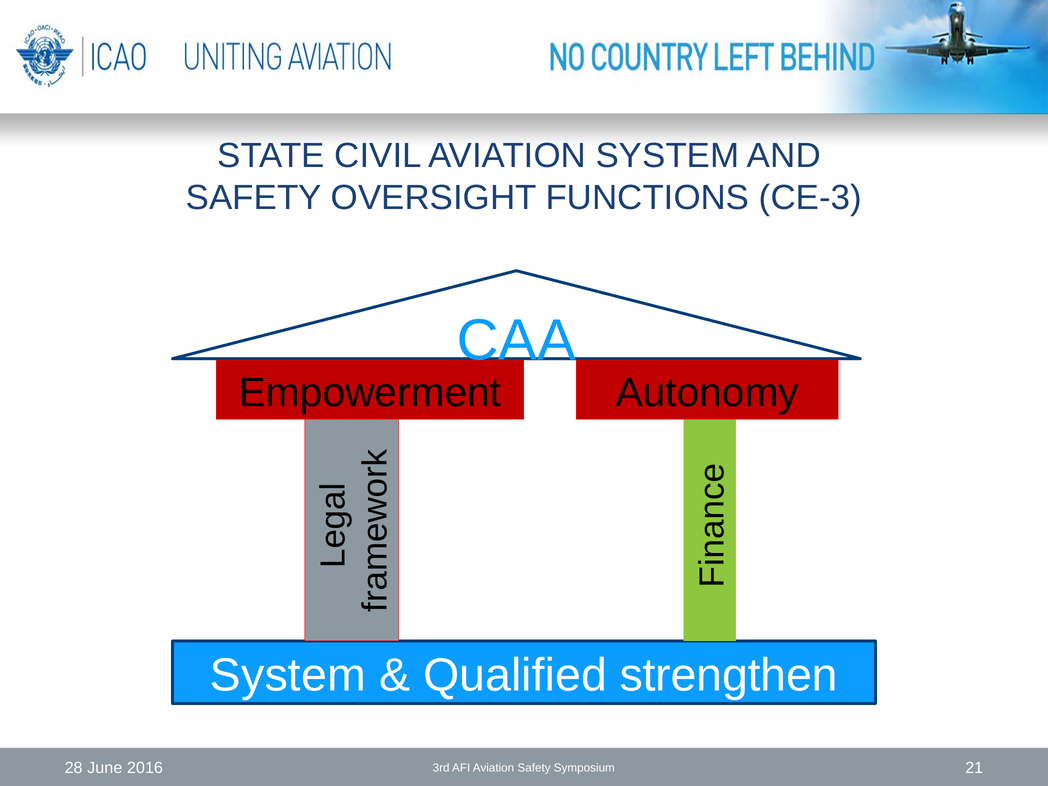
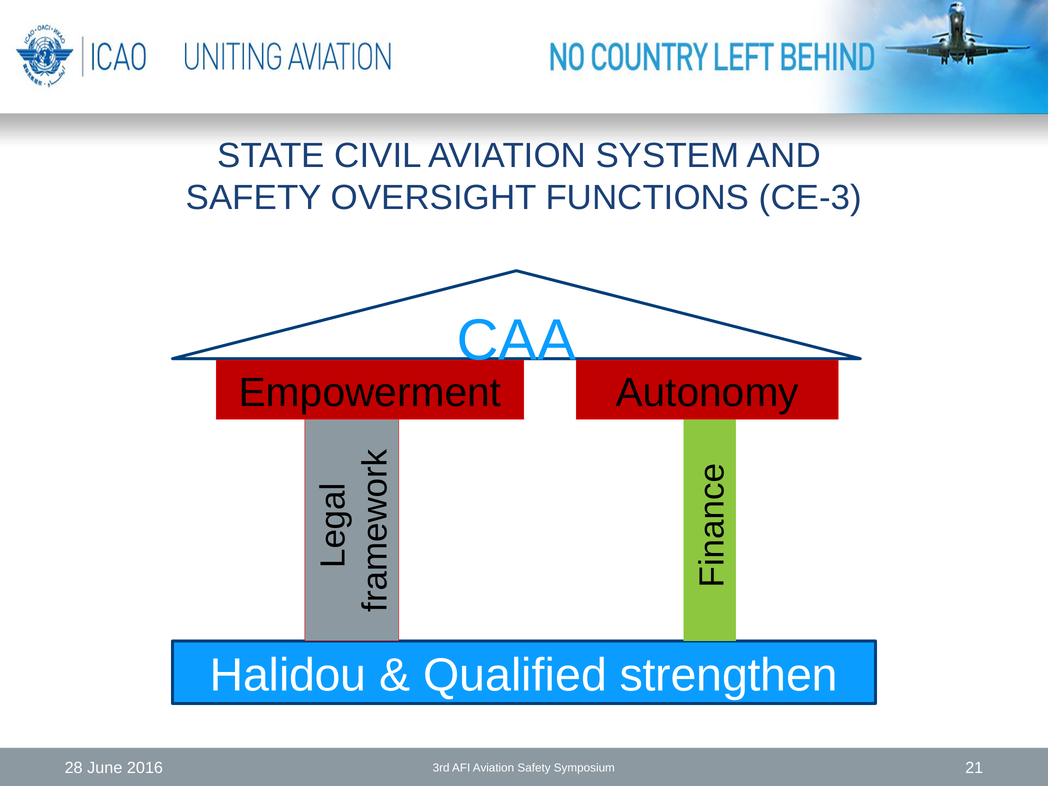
System: System -> Halidou (288, 675)
